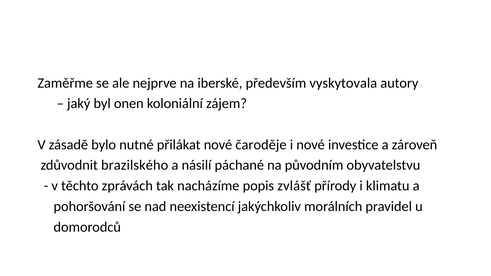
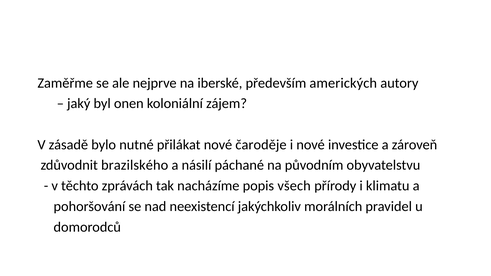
vyskytovala: vyskytovala -> amerických (343, 83)
zvlášť: zvlášť -> všech (294, 186)
